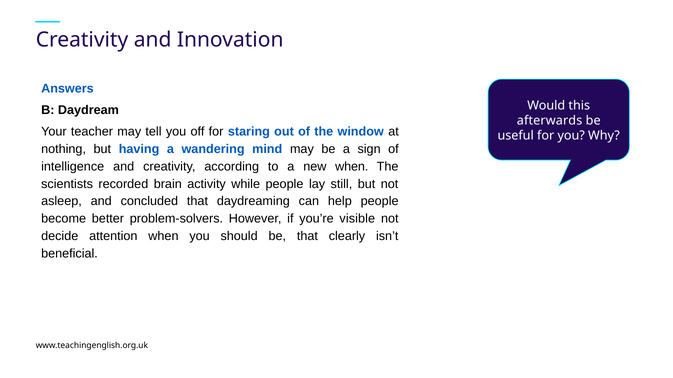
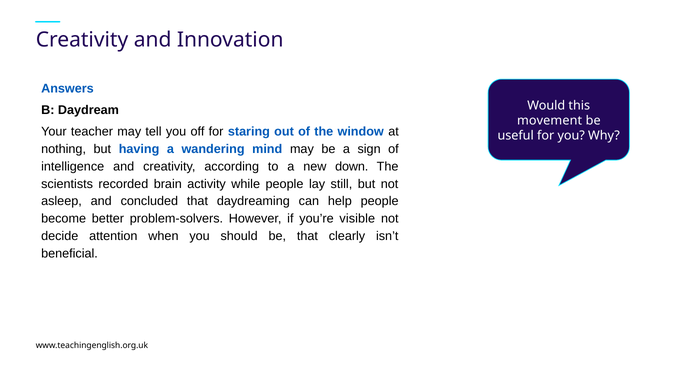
afterwards: afterwards -> movement (550, 121)
new when: when -> down (352, 167)
